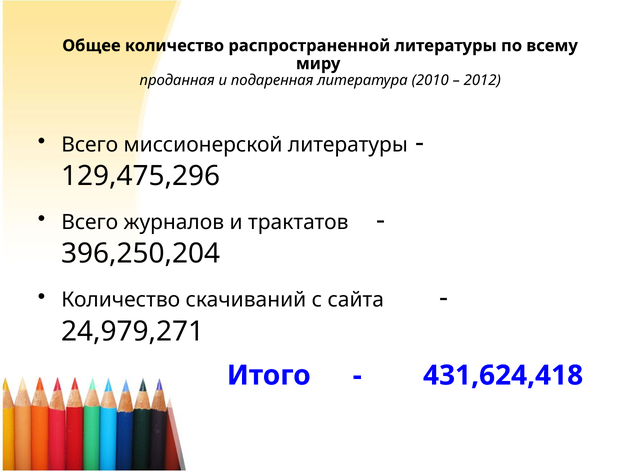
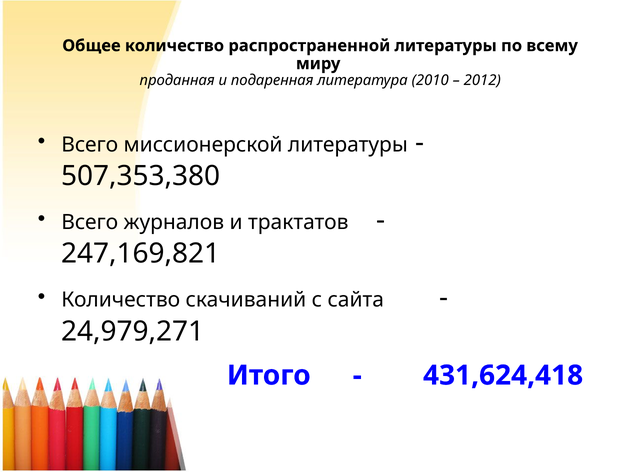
129,475,296: 129,475,296 -> 507,353,380 (141, 176)
396,250,204: 396,250,204 -> 247,169,821 (141, 254)
